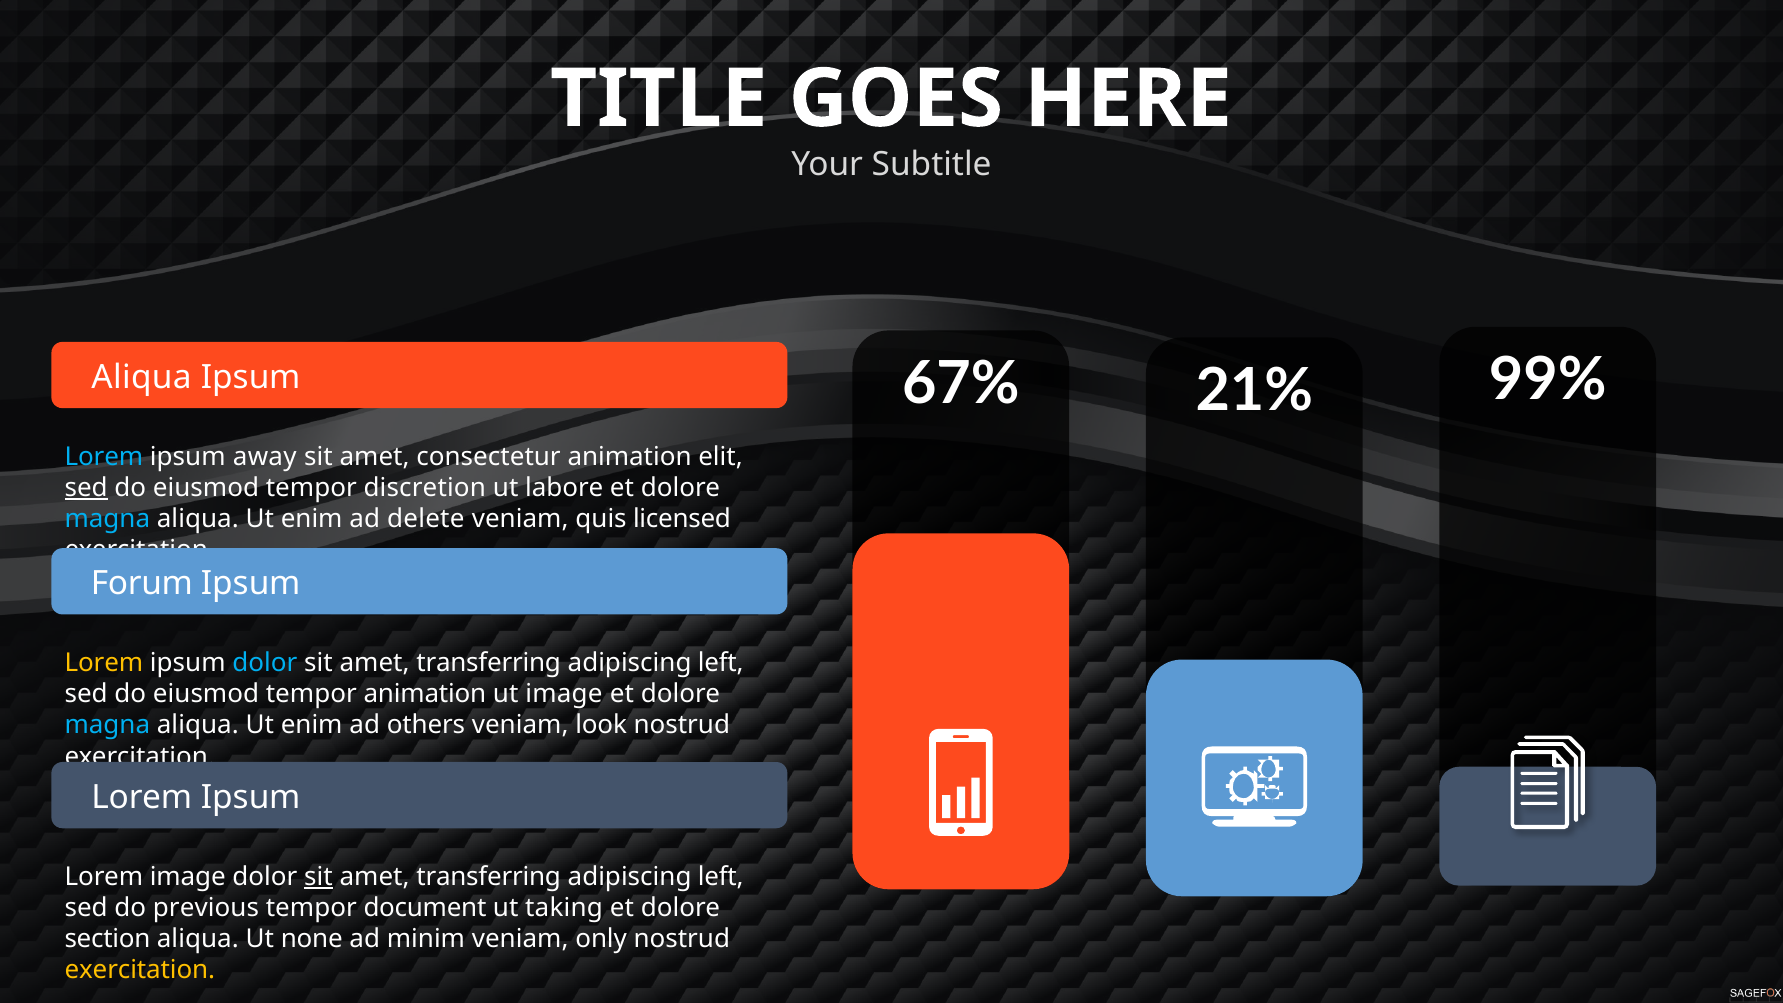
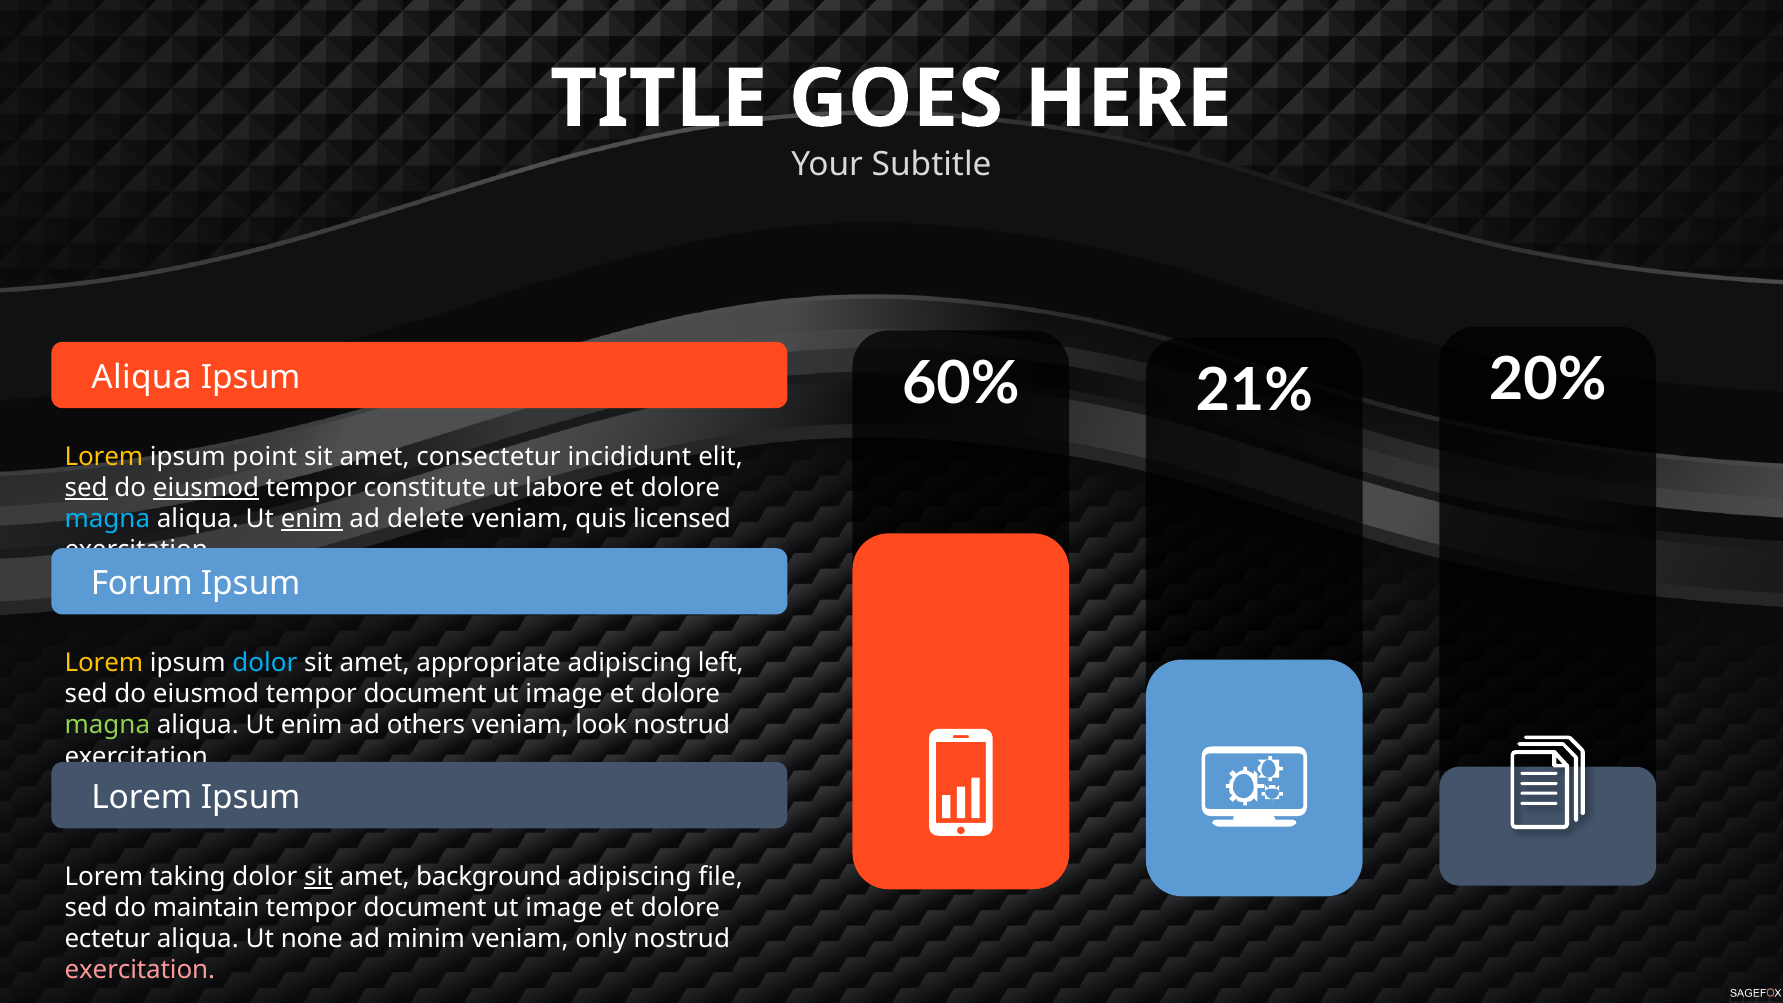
99%: 99% -> 20% (1548, 380)
67%: 67% -> 60% (961, 384)
Lorem colour: light blue -> yellow (104, 457)
away: away -> point (265, 457)
consectetur animation: animation -> incididunt (629, 457)
eiusmod underline: none -> present (206, 488)
discretion: discretion -> constitute (425, 488)
enim underline: none -> present (312, 519)
transferring: transferring -> appropriate (489, 663)
eiusmod tempor animation: animation -> document (425, 694)
magna colour: light blue -> light green (107, 725)
Lorem image: image -> taking (188, 877)
transferring: transferring -> background (489, 877)
left: left -> file (721, 877)
previous: previous -> maintain (206, 908)
taking: taking -> image (564, 908)
section: section -> ectetur (107, 939)
exercitation colour: yellow -> pink (140, 970)
